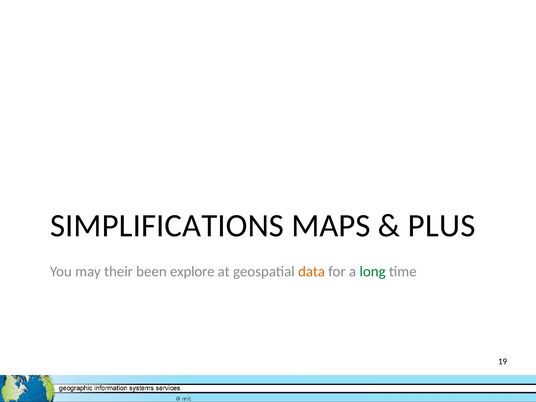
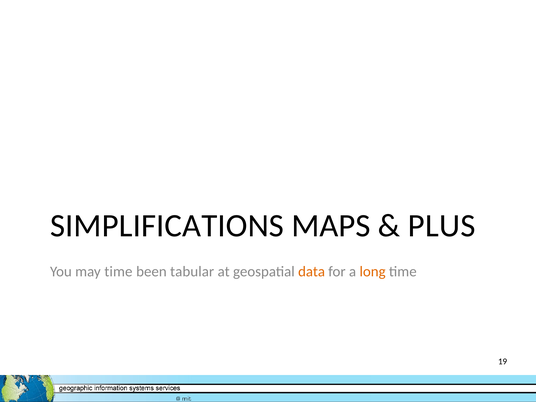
may their: their -> time (118, 271)
explore: explore -> tabular (192, 271)
long colour: green -> orange (373, 271)
